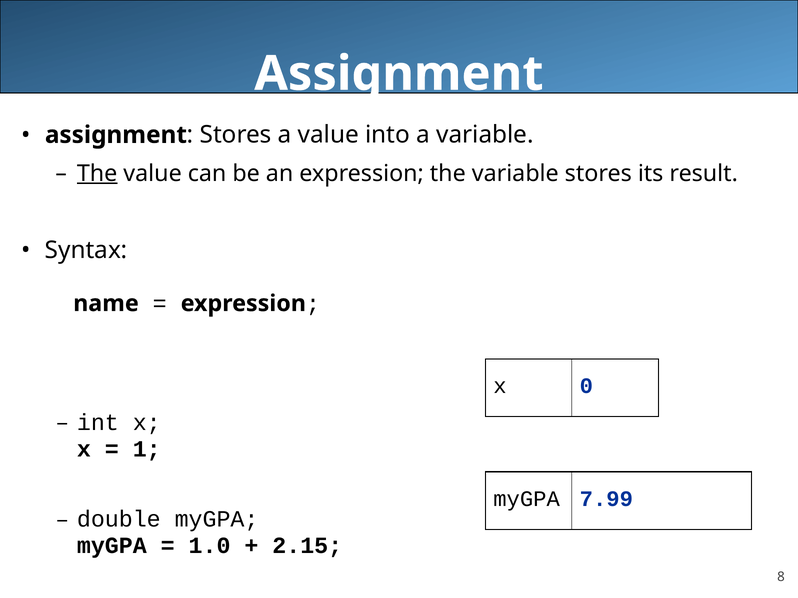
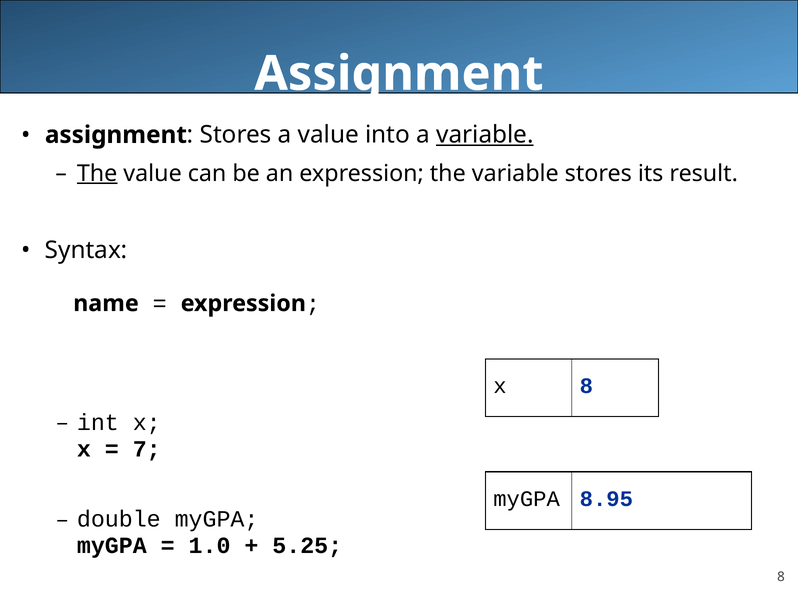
variable underline: none -> present (485, 135)
x 0: 0 -> 8 (586, 386)
1: 1 -> 7 (147, 449)
7.99: 7.99 -> 8.95 (606, 500)
2.15: 2.15 -> 5.25 (307, 546)
